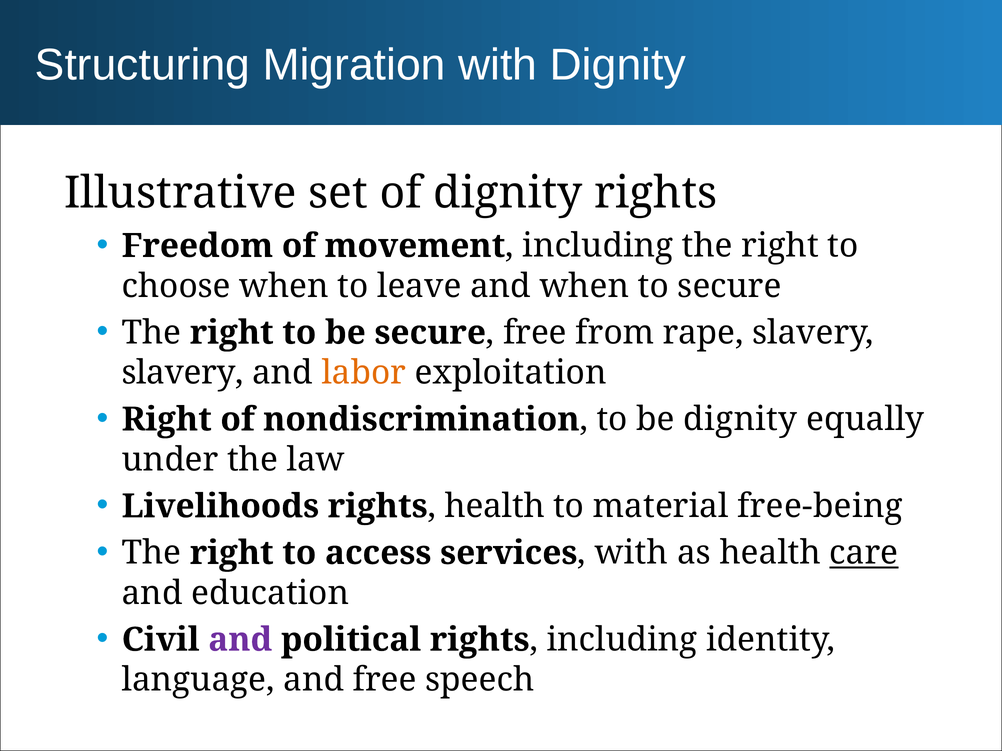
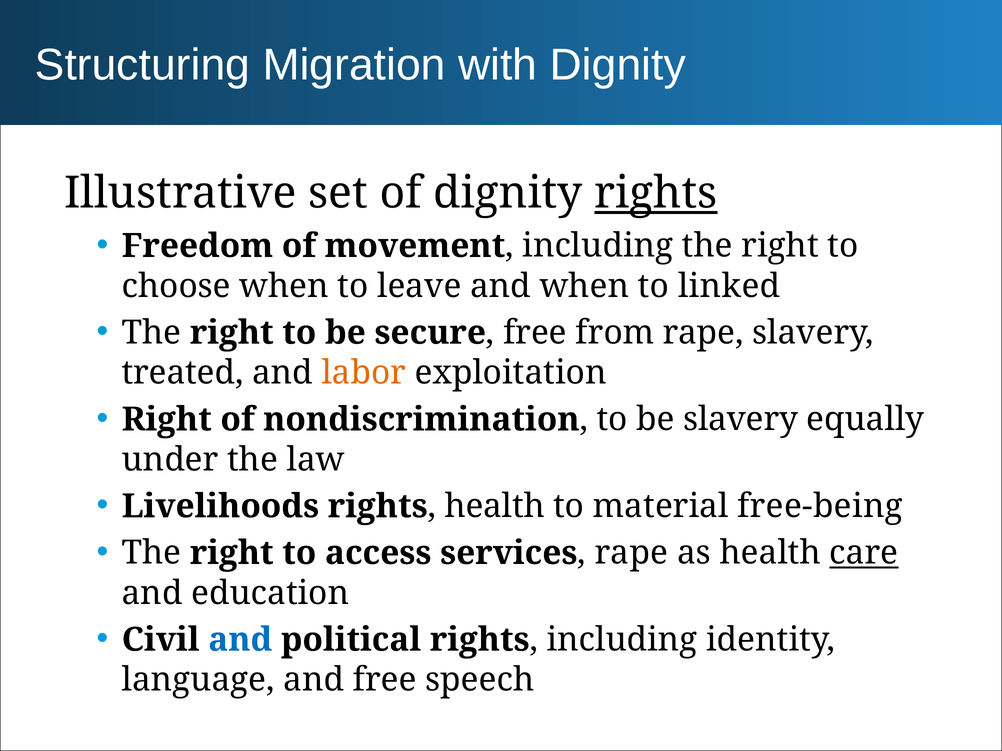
rights underline: none -> present (656, 193)
to secure: secure -> linked (729, 286)
slavery: slavery -> treated (183, 373)
be dignity: dignity -> slavery (741, 420)
services with: with -> rape (631, 553)
and colour: purple -> blue (240, 640)
